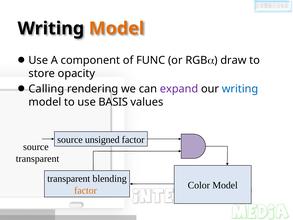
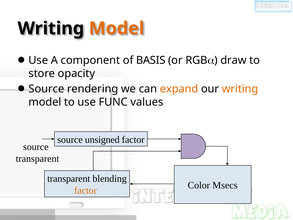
FUNC: FUNC -> BASIS (151, 60)
Calling: Calling -> Source (46, 89)
expand colour: purple -> orange (179, 89)
writing colour: blue -> orange (240, 89)
BASIS: BASIS -> FUNC (113, 102)
Color Model: Model -> Msecs (225, 185)
